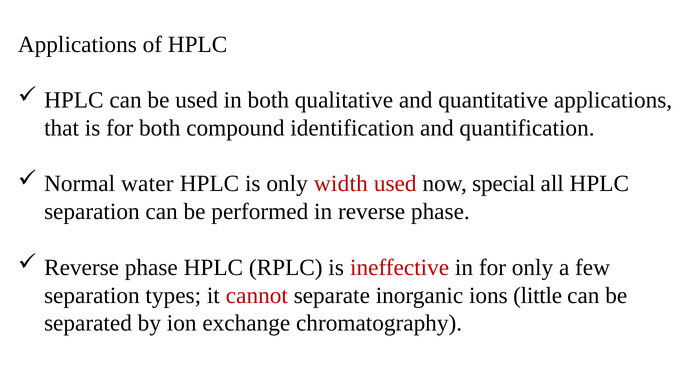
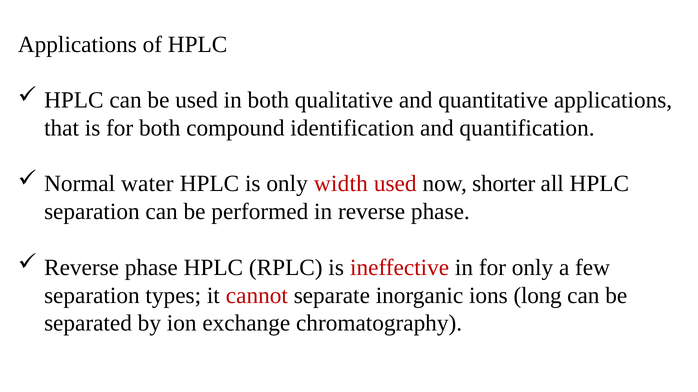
special: special -> shorter (504, 184)
little: little -> long (538, 296)
